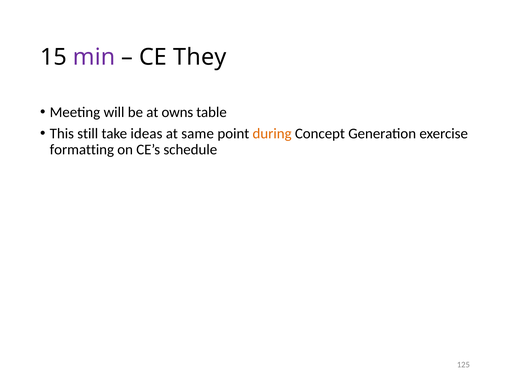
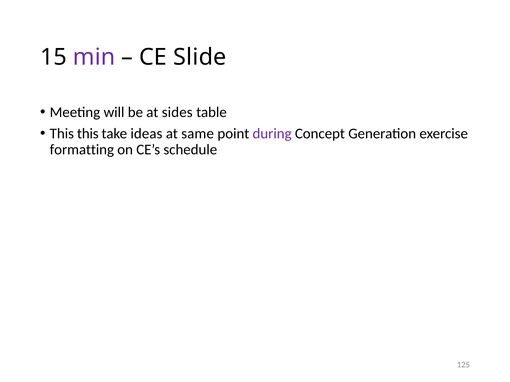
They: They -> Slide (200, 57)
owns: owns -> sides (177, 112)
This still: still -> this (88, 134)
during colour: orange -> purple (272, 134)
